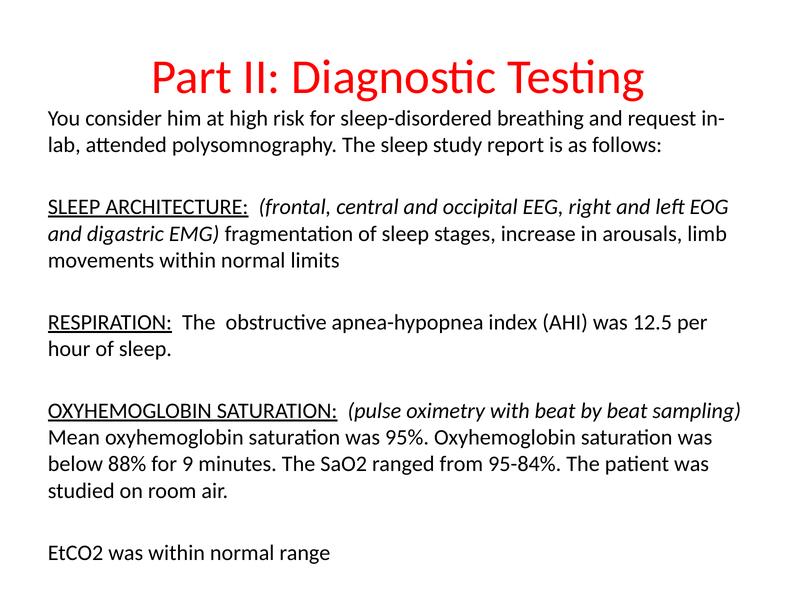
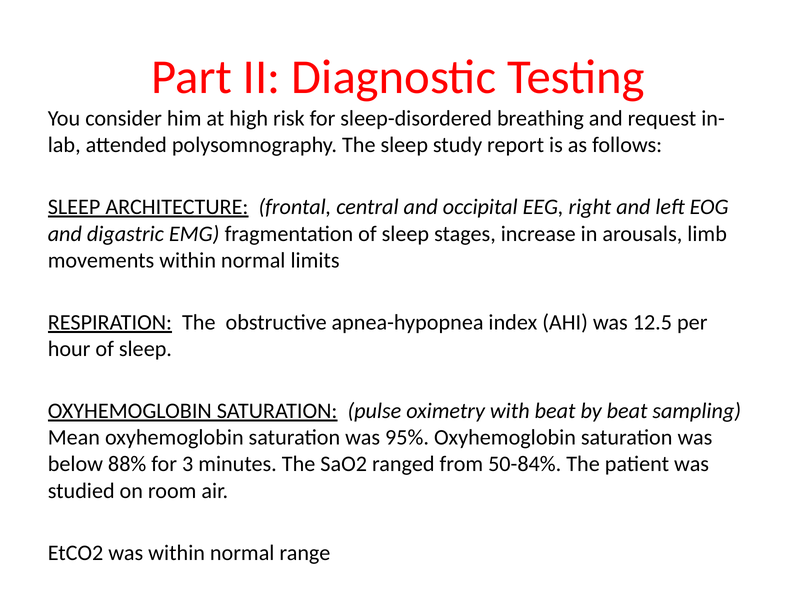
9: 9 -> 3 (188, 464)
95-84%: 95-84% -> 50-84% (525, 464)
